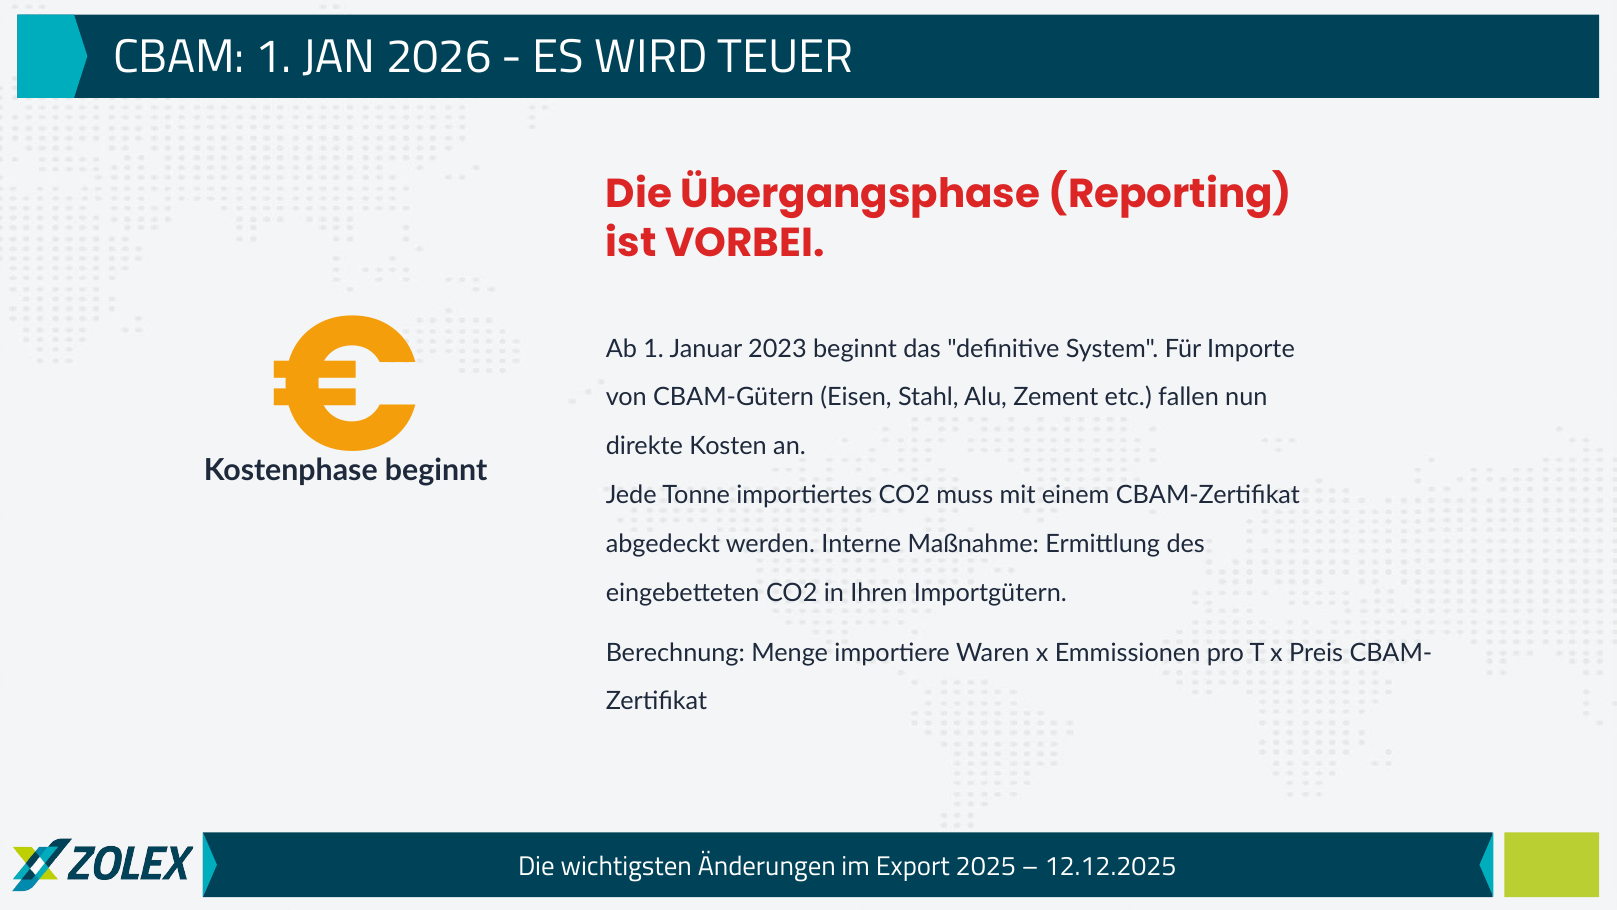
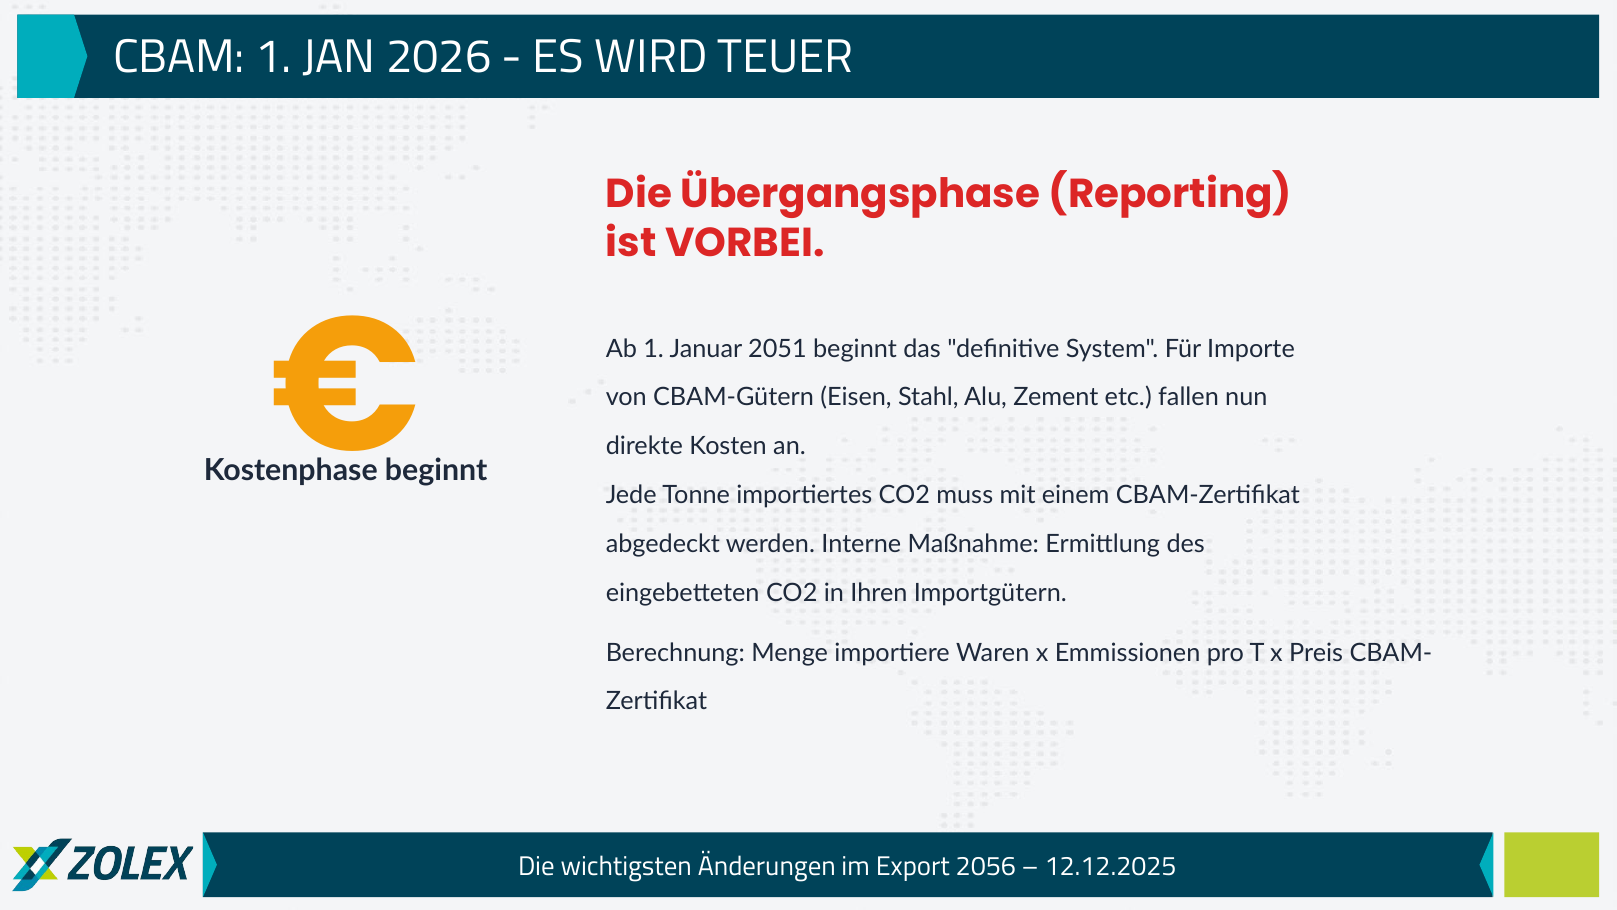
2023: 2023 -> 2051 (777, 349)
2025: 2025 -> 2056 (986, 866)
